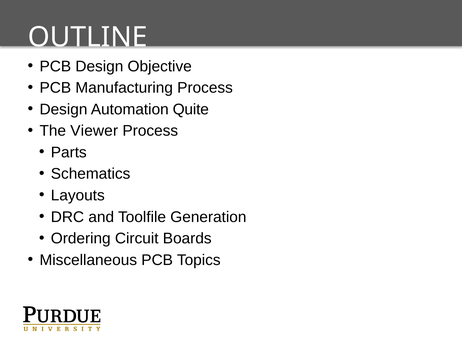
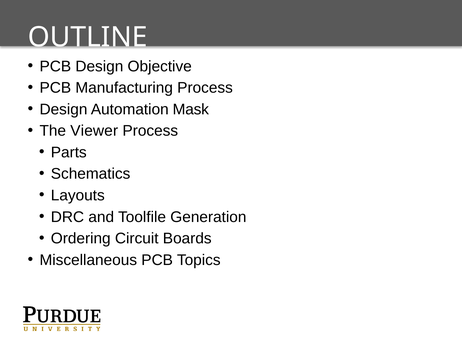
Quite: Quite -> Mask (191, 110)
